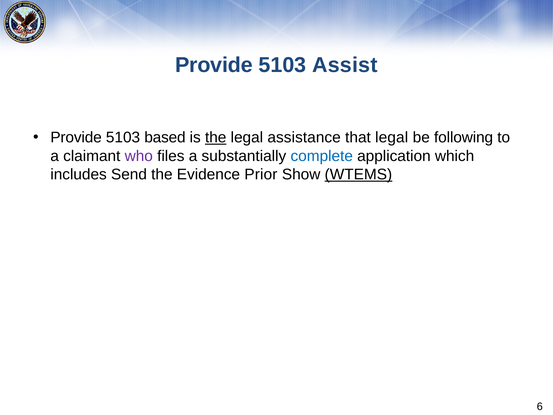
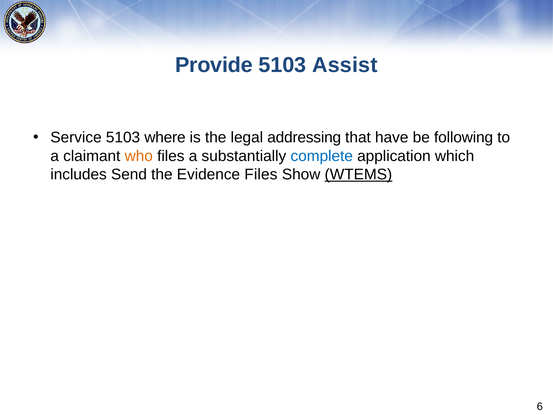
Provide: Provide -> Service (76, 137)
based: based -> where (165, 137)
the underline: present -> none (216, 137)
assistance: assistance -> addressing (304, 137)
that legal: legal -> have (392, 137)
who colour: purple -> orange (139, 156)
Evidence Prior: Prior -> Files (261, 174)
